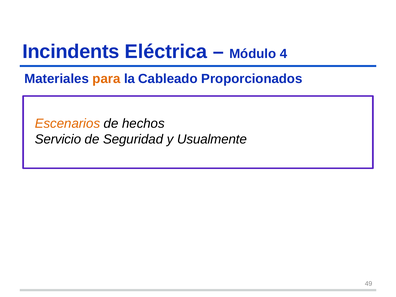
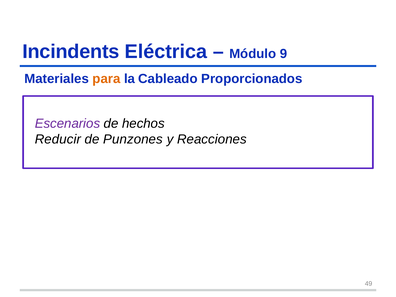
4: 4 -> 9 (283, 54)
Escenarios colour: orange -> purple (67, 123)
Servicio: Servicio -> Reducir (58, 139)
Seguridad: Seguridad -> Punzones (133, 139)
Usualmente: Usualmente -> Reacciones (212, 139)
